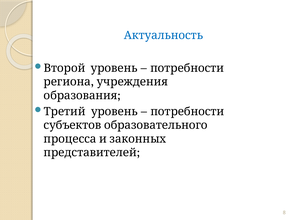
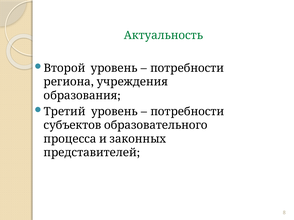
Актуальность colour: blue -> green (163, 35)
